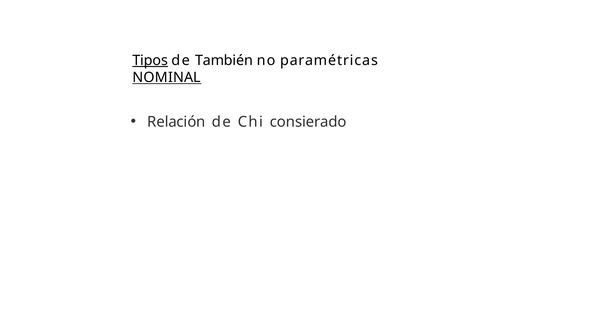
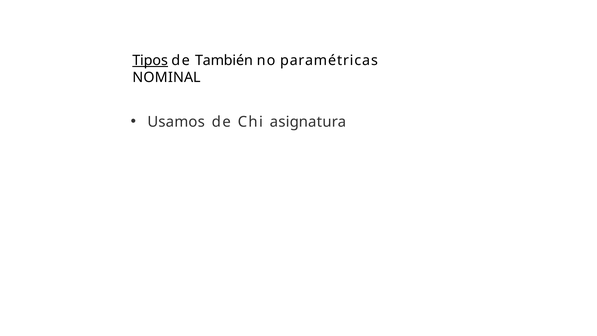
NOMINAL underline: present -> none (167, 77)
Relación: Relación -> Usamos (176, 122)
consierado: consierado -> asignatura (308, 122)
